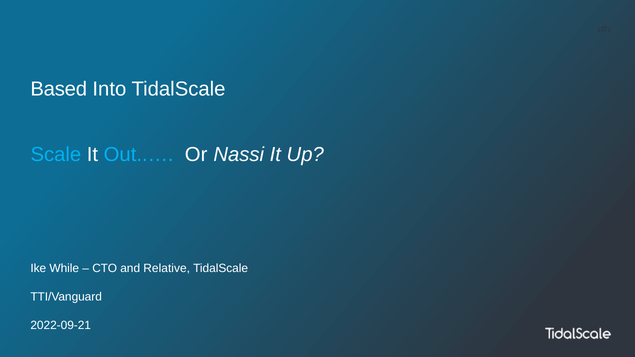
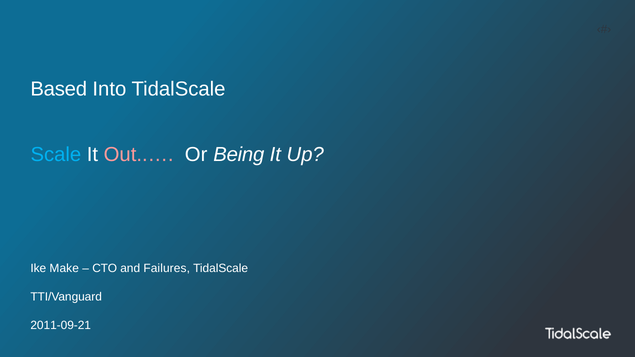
Out..… colour: light blue -> pink (139, 155)
Nassi: Nassi -> Being (239, 155)
While: While -> Make (64, 269)
Relative: Relative -> Failures (167, 269)
2022-09-21: 2022-09-21 -> 2011-09-21 (61, 326)
